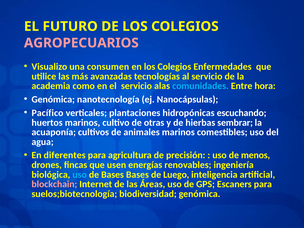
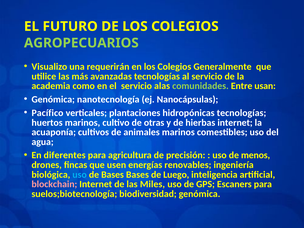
AGROPECUARIOS colour: pink -> light green (81, 43)
consumen: consumen -> requerirán (108, 67)
Enfermedades: Enfermedades -> Generalmente (223, 67)
comunidades colour: light blue -> light green (200, 86)
hora: hora -> usan (265, 86)
hidropónicas escuchando: escuchando -> tecnologías (242, 113)
hierbas sembrar: sembrar -> internet (235, 123)
Áreas: Áreas -> Miles (152, 184)
